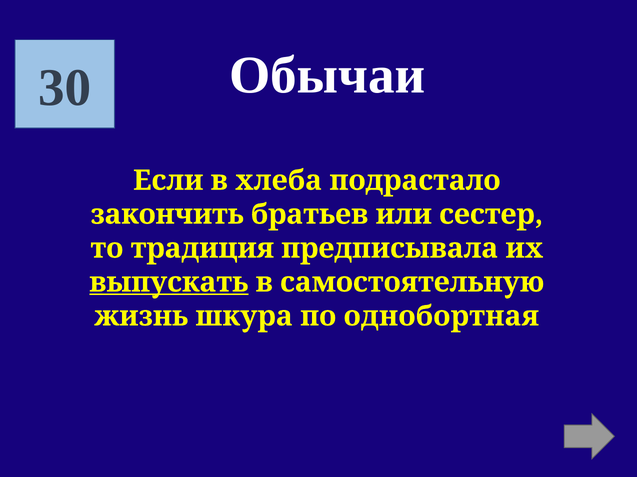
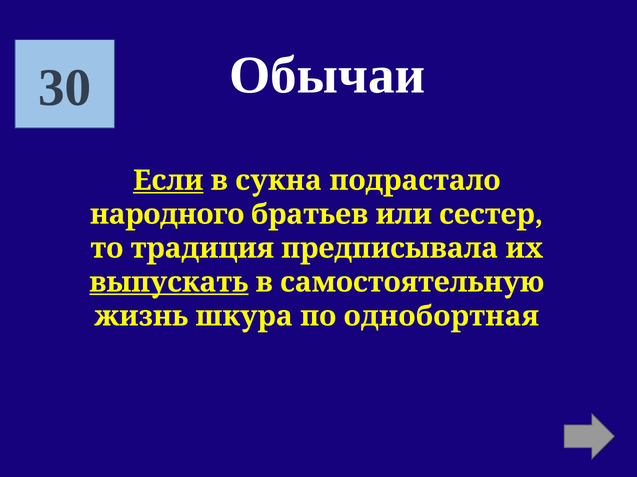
Если underline: none -> present (168, 181)
хлеба: хлеба -> сукна (279, 181)
закончить: закончить -> народного (167, 215)
